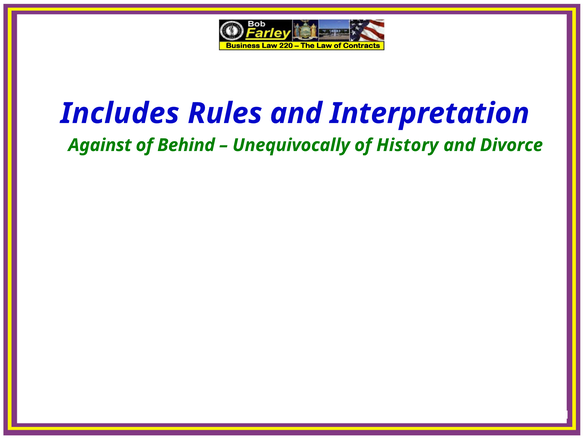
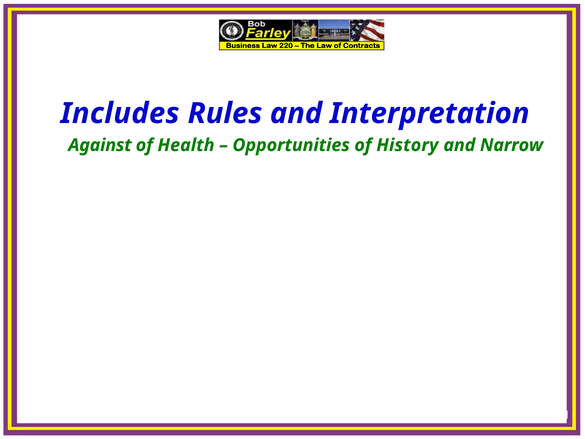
Behind: Behind -> Health (186, 145)
Unequivocally: Unequivocally -> Opportunities (291, 145)
Divorce: Divorce -> Narrow (511, 145)
